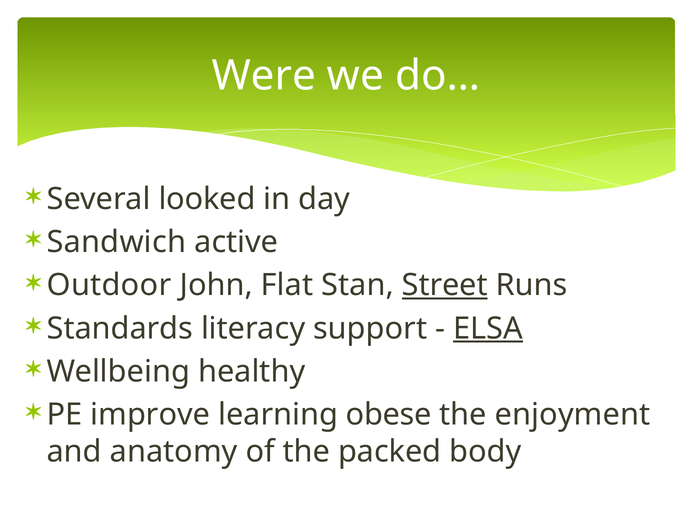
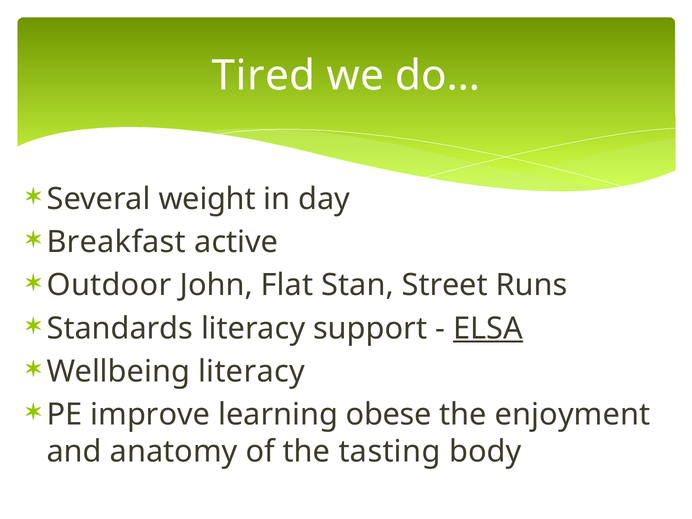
Were: Were -> Tired (264, 76)
looked: looked -> weight (207, 199)
Sandwich: Sandwich -> Breakfast (116, 242)
Street underline: present -> none (445, 285)
Wellbeing healthy: healthy -> literacy (251, 372)
packed: packed -> tasting (390, 452)
